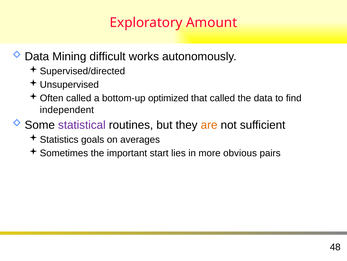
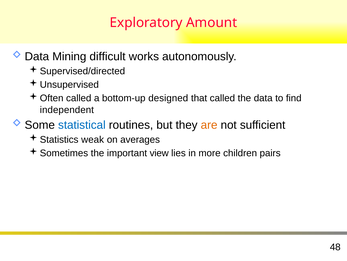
optimized: optimized -> designed (168, 98)
statistical colour: purple -> blue (82, 125)
goals: goals -> weak (93, 139)
start: start -> view (159, 153)
obvious: obvious -> children (240, 153)
